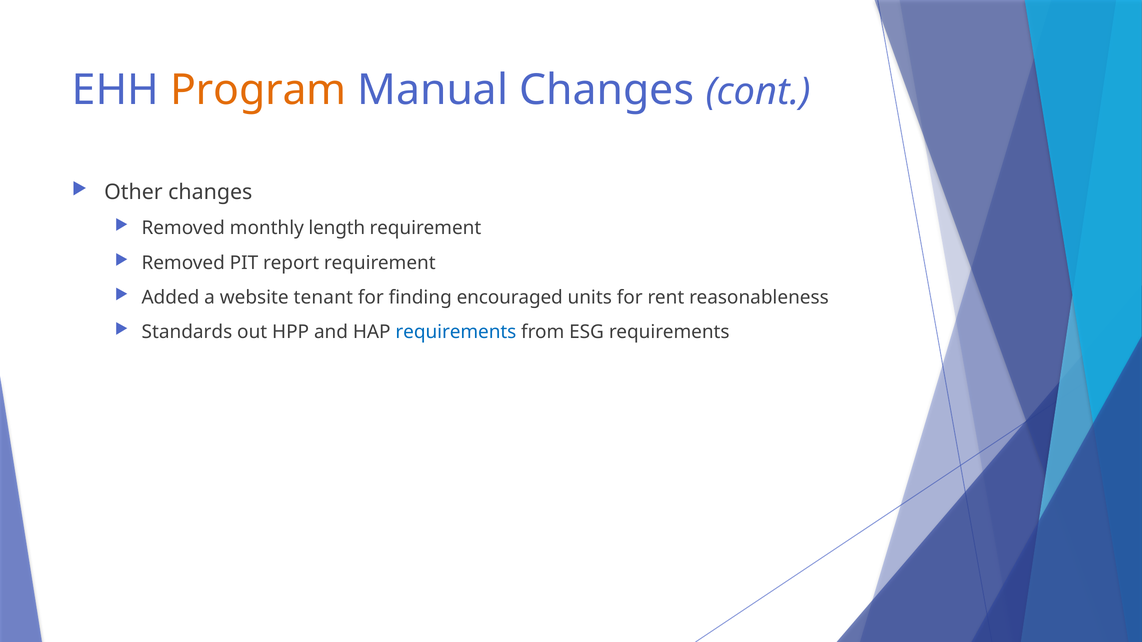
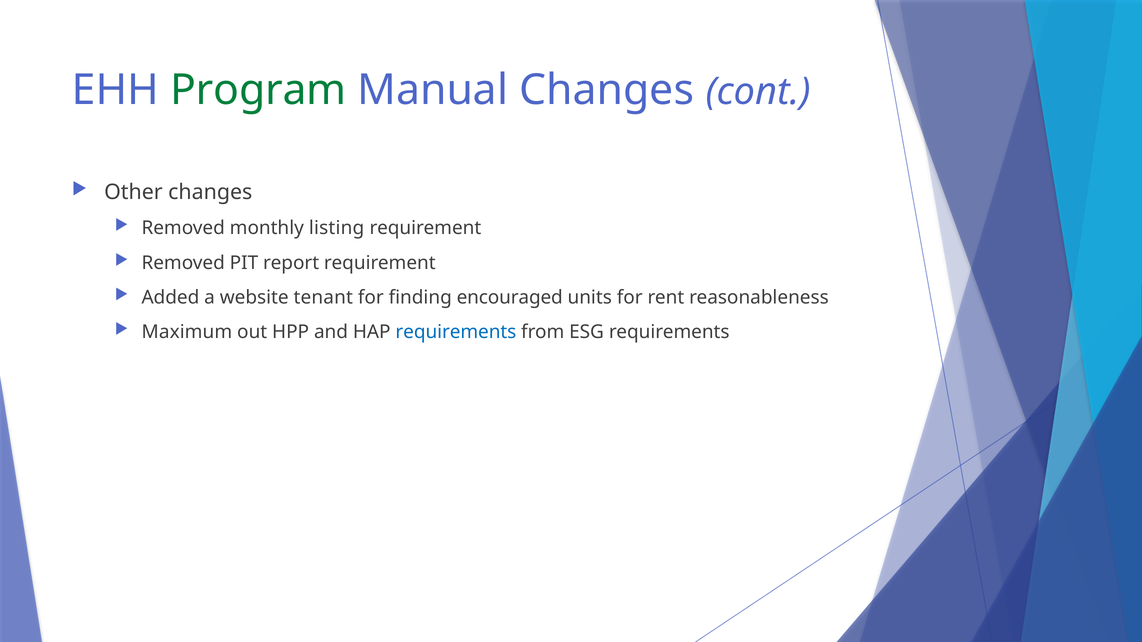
Program colour: orange -> green (258, 90)
length: length -> listing (337, 228)
Standards: Standards -> Maximum (187, 332)
